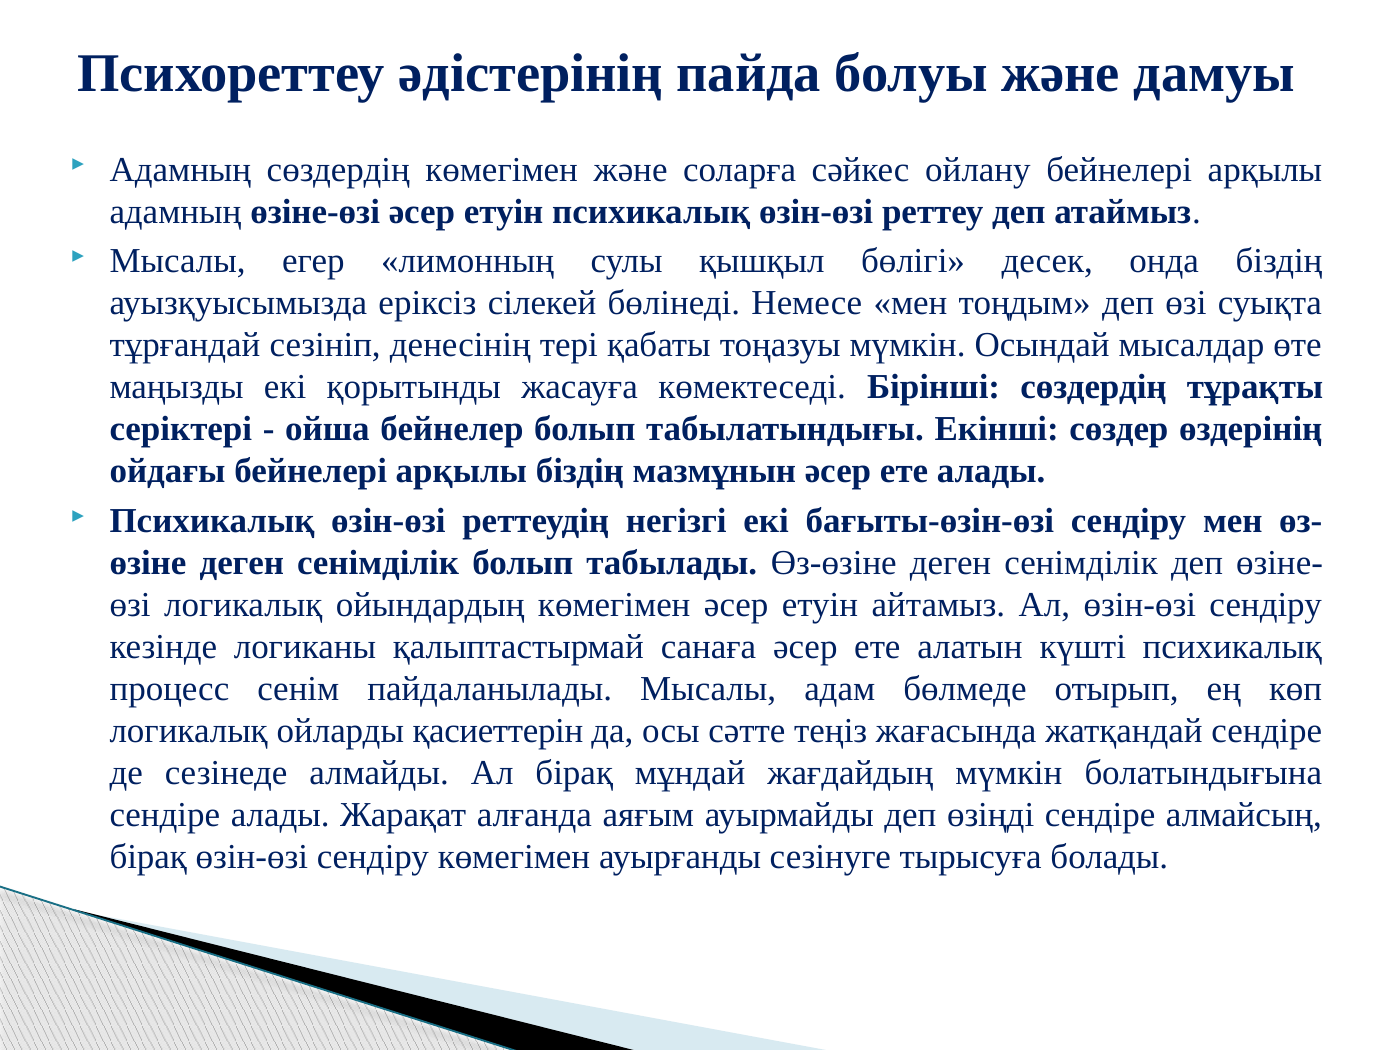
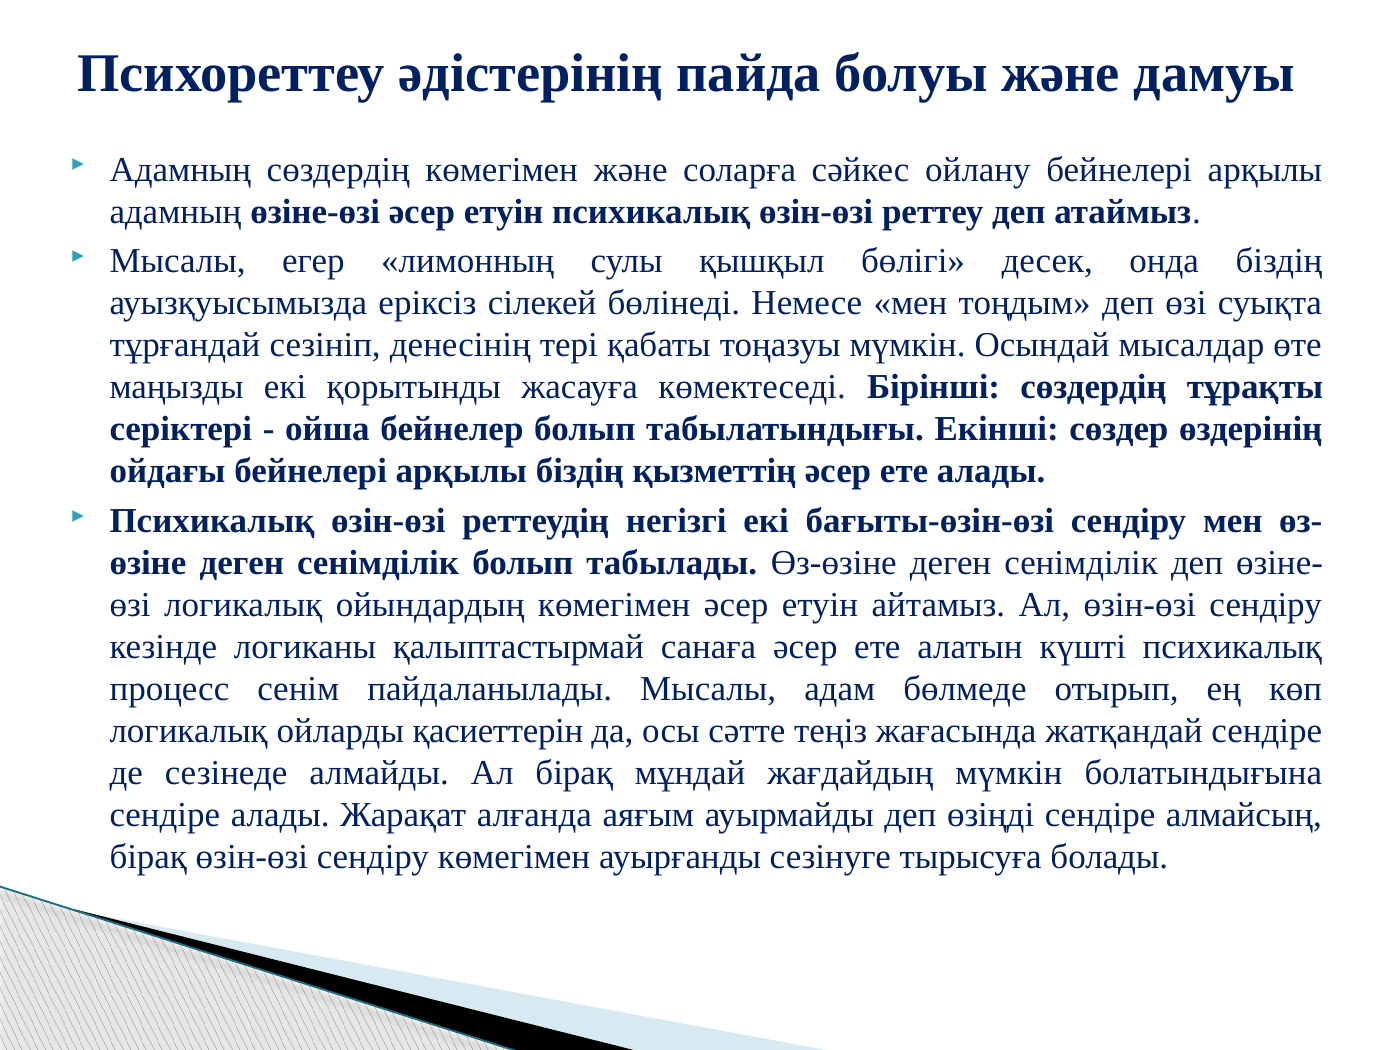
мазмұнын: мазмұнын -> қызметтің (714, 471)
